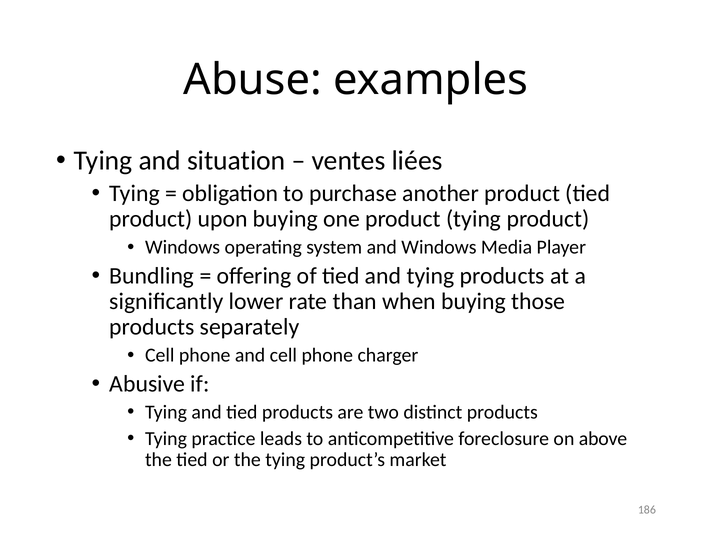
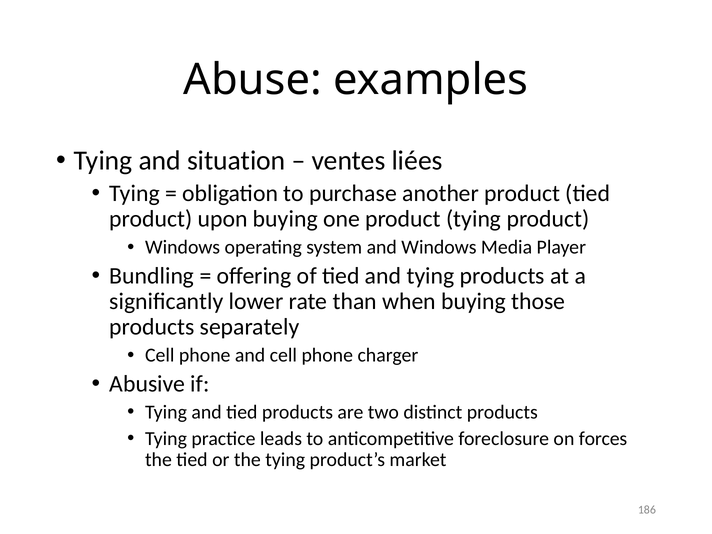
above: above -> forces (603, 439)
